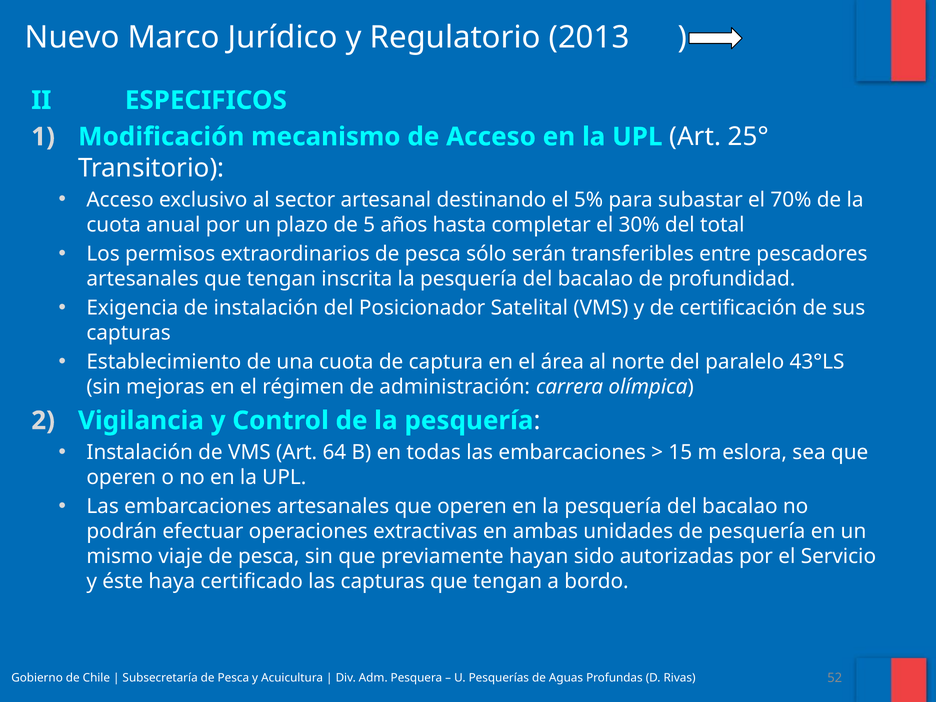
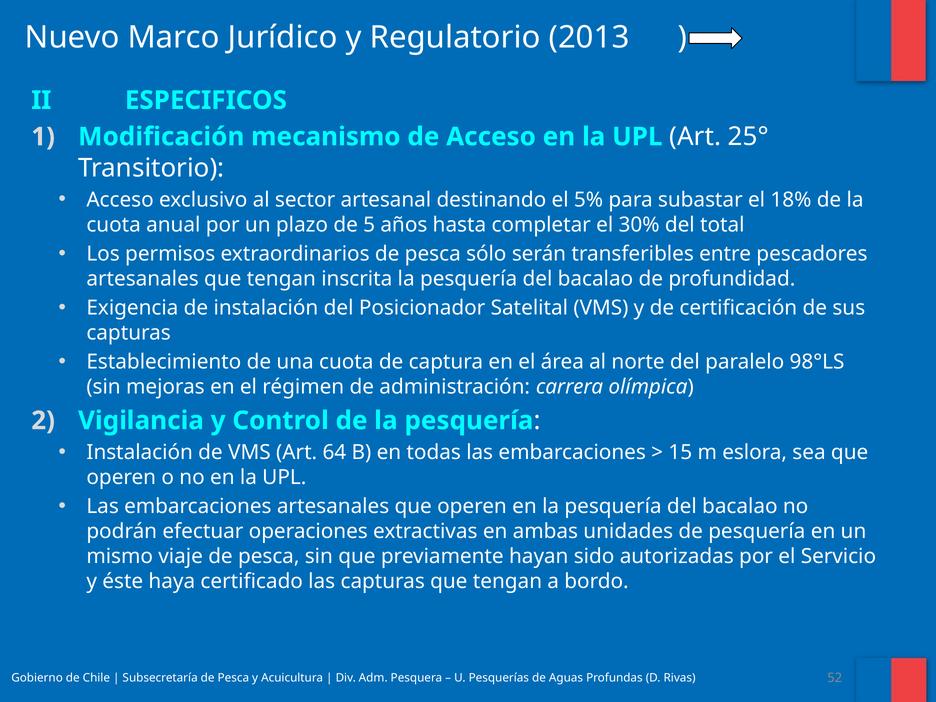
70%: 70% -> 18% (791, 200)
43°LS: 43°LS -> 98°LS (817, 362)
